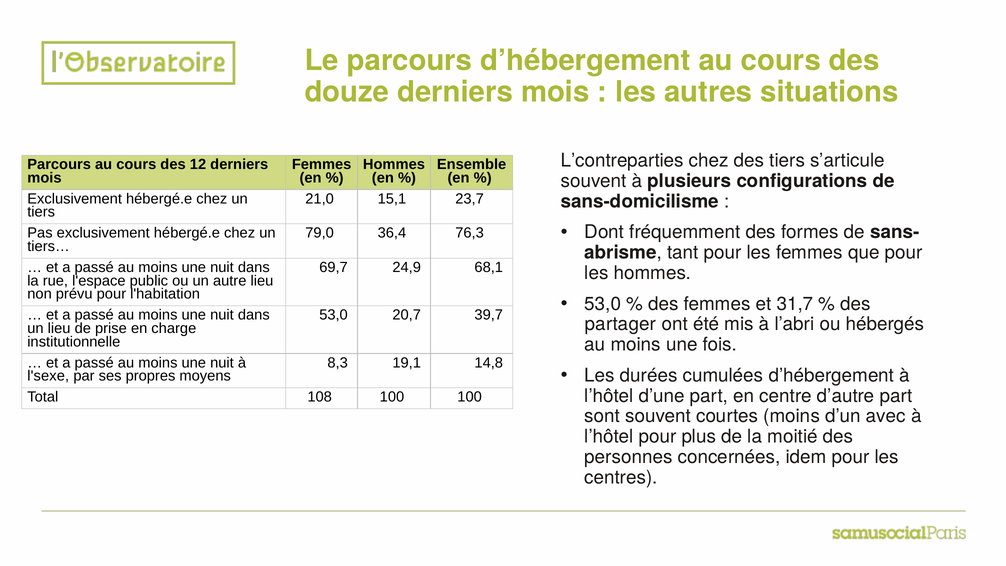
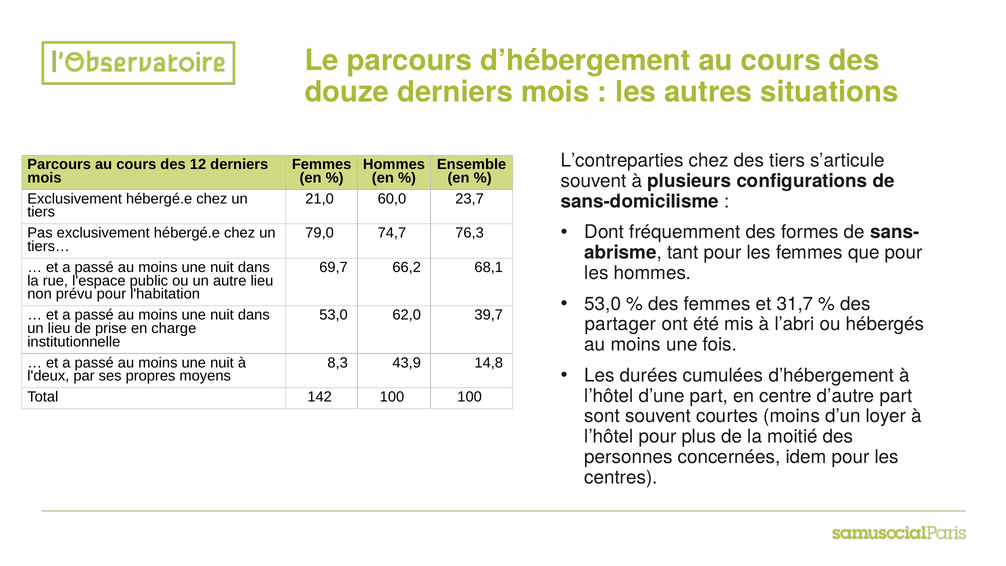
15,1: 15,1 -> 60,0 (392, 199)
36,4: 36,4 -> 74,7 (392, 233)
24,9: 24,9 -> 66,2 (407, 267)
20,7: 20,7 -> 62,0 (407, 315)
19,1: 19,1 -> 43,9 (407, 363)
l'sexe: l'sexe -> l'deux (48, 376)
108: 108 -> 142 (320, 397)
avec: avec -> loyer (886, 416)
